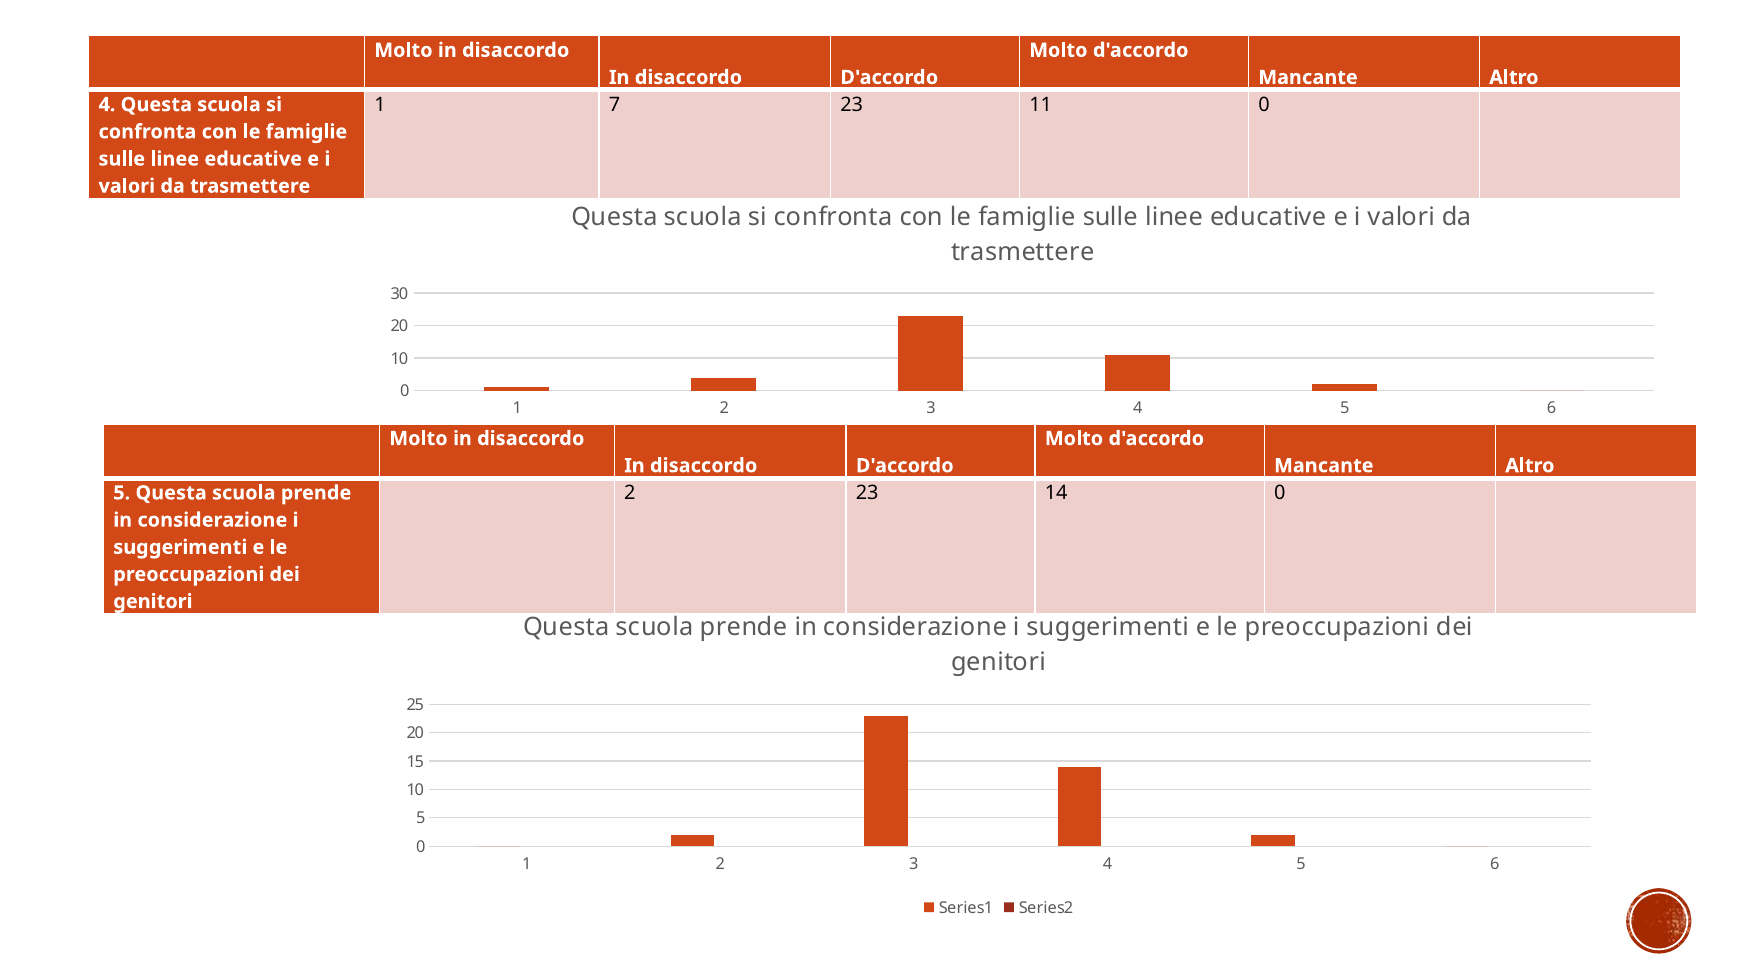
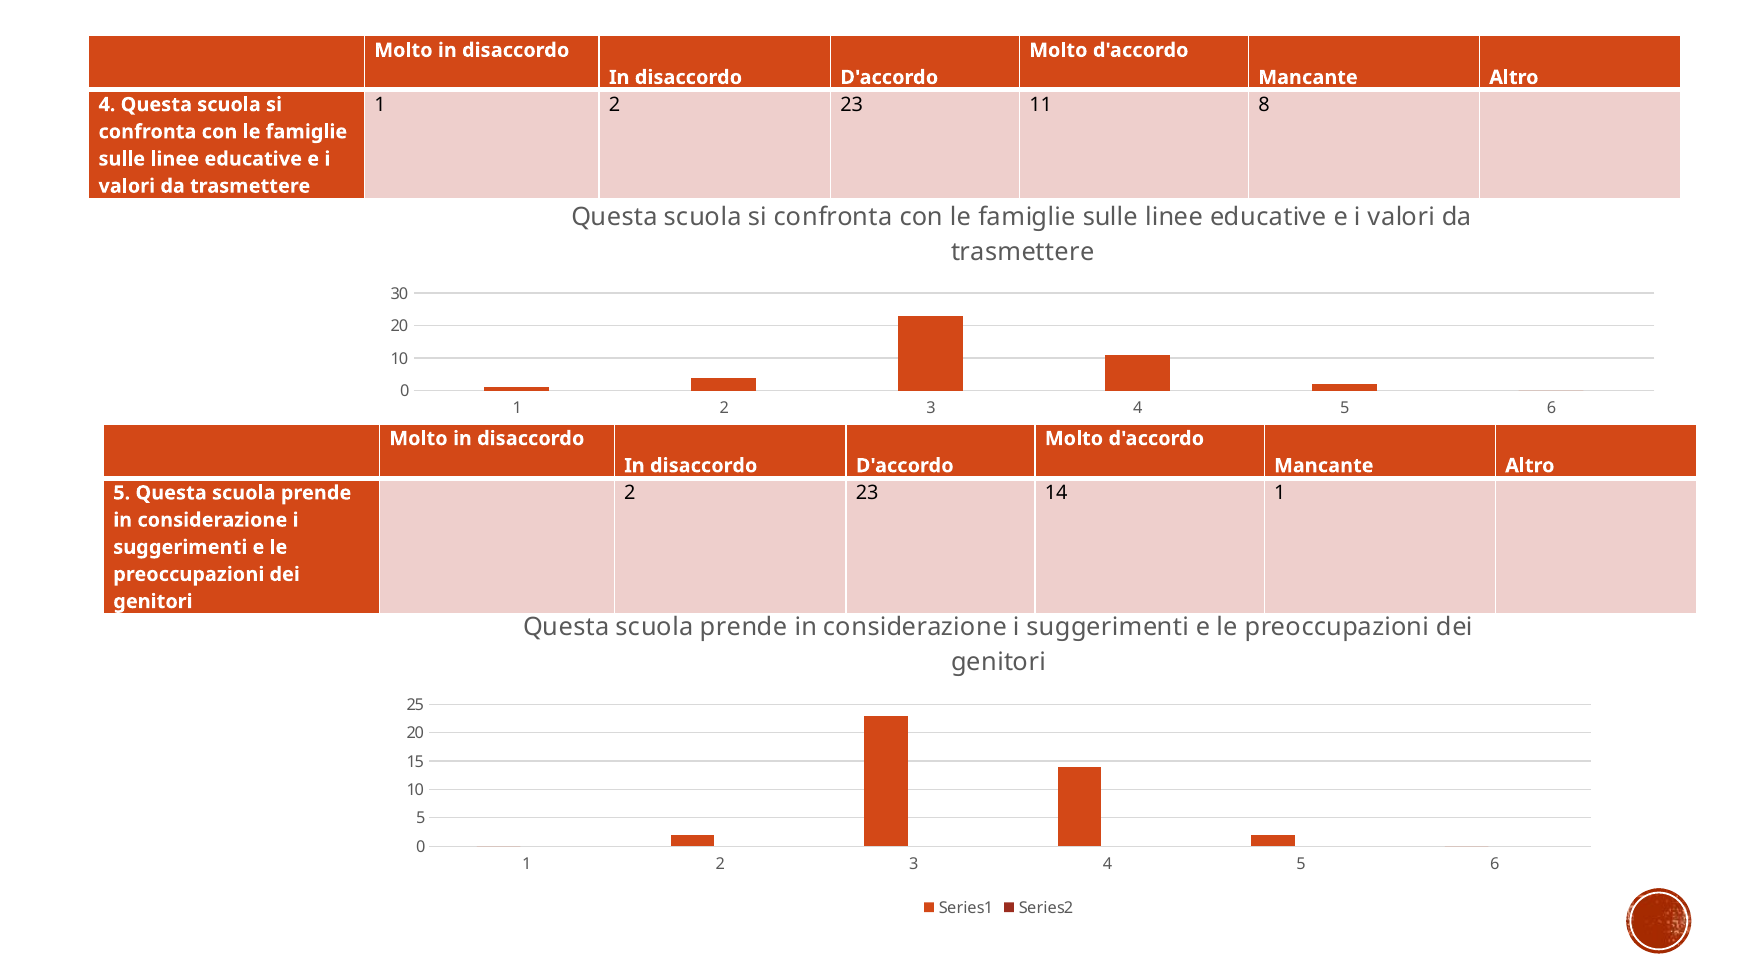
7: 7 -> 2 (615, 105)
11 0: 0 -> 8 (1264, 105)
14 0: 0 -> 1 (1280, 493)
